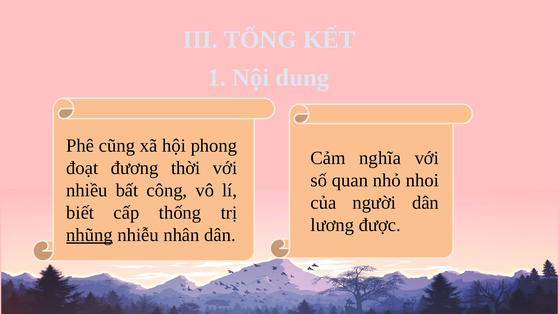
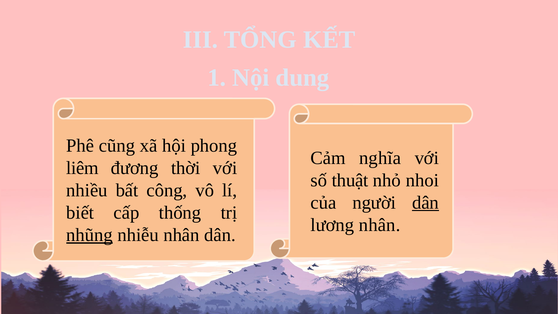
đoạt: đoạt -> liêm (82, 168)
quan: quan -> thuật (350, 180)
dân underline: none -> present (425, 202)
lương được: được -> nhân (380, 225)
